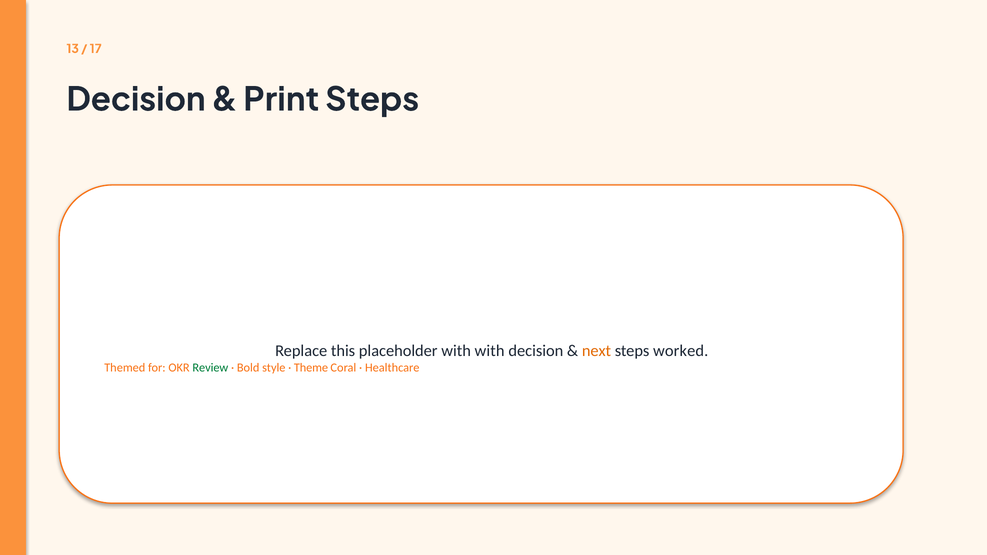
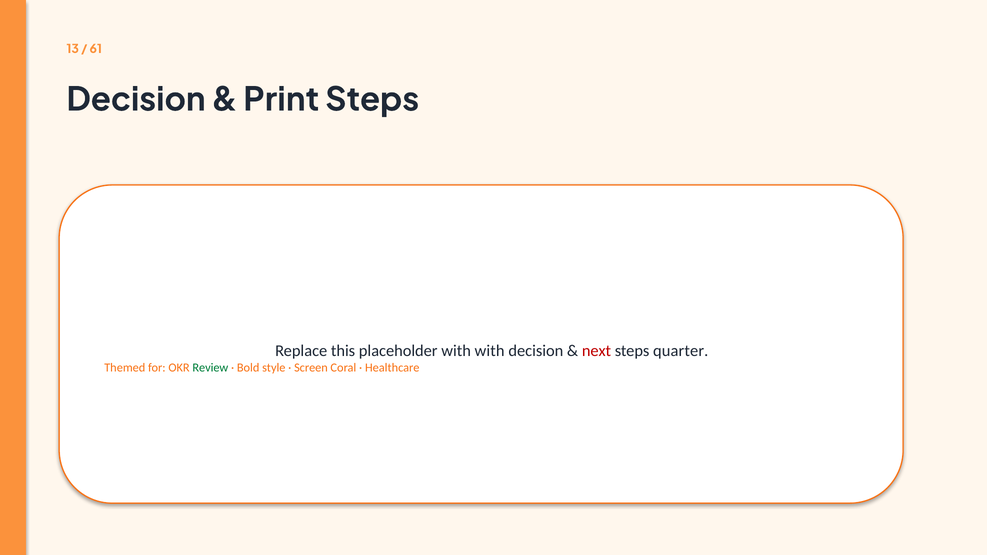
17: 17 -> 61 (96, 49)
next colour: orange -> red (596, 351)
worked: worked -> quarter (681, 351)
Theme: Theme -> Screen (311, 368)
